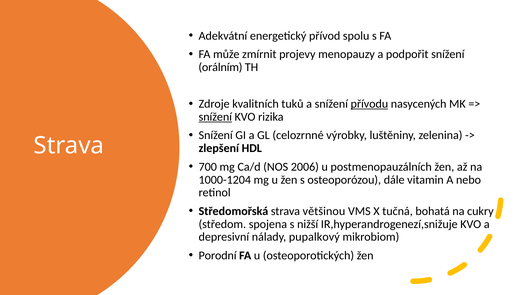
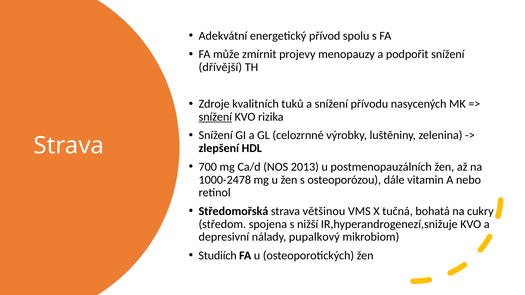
orálním: orálním -> dřívější (220, 67)
přívodu underline: present -> none (369, 104)
2006: 2006 -> 2013 (305, 167)
1000-1204: 1000-1204 -> 1000-2478 (225, 180)
Porodní: Porodní -> Studiích (218, 256)
